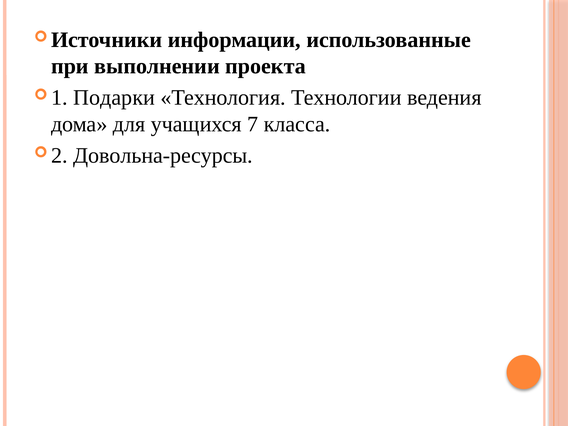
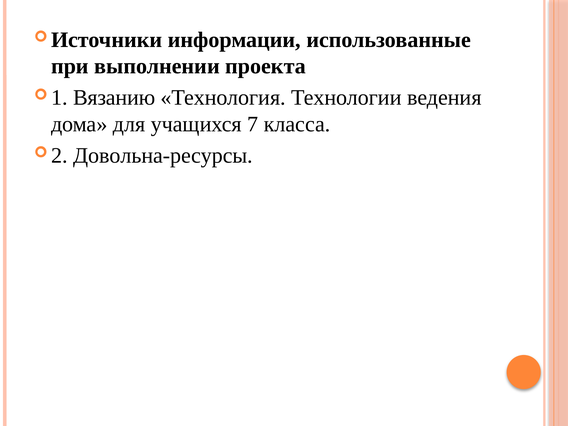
Подарки: Подарки -> Вязанию (114, 98)
